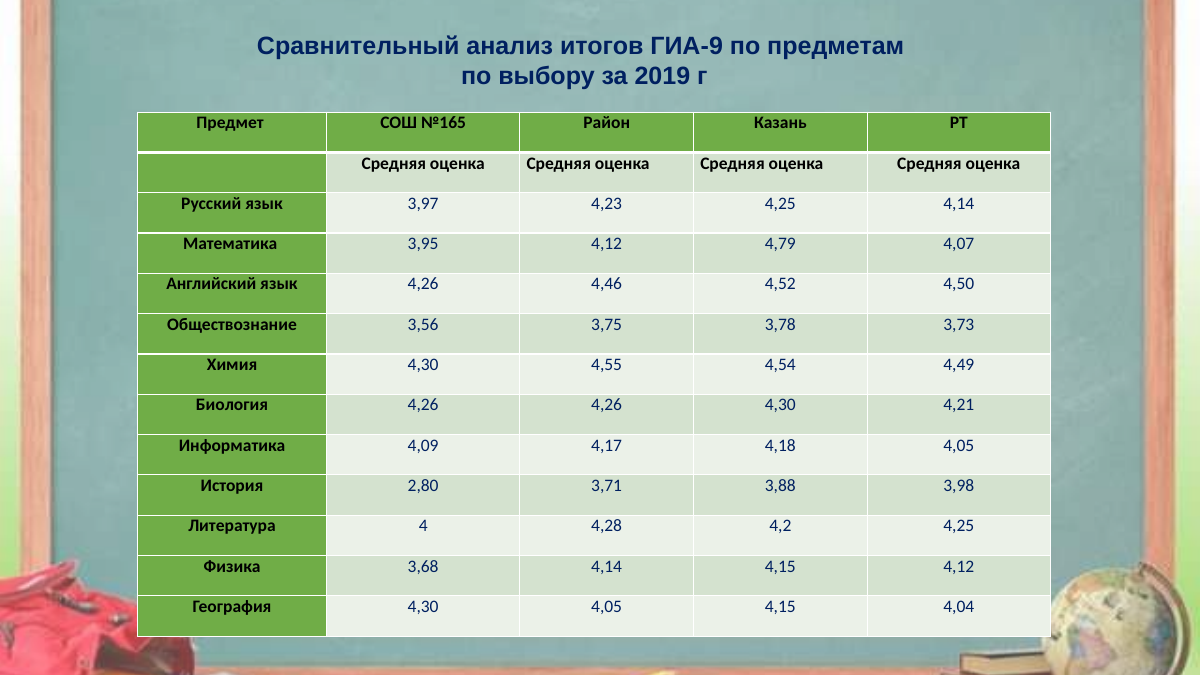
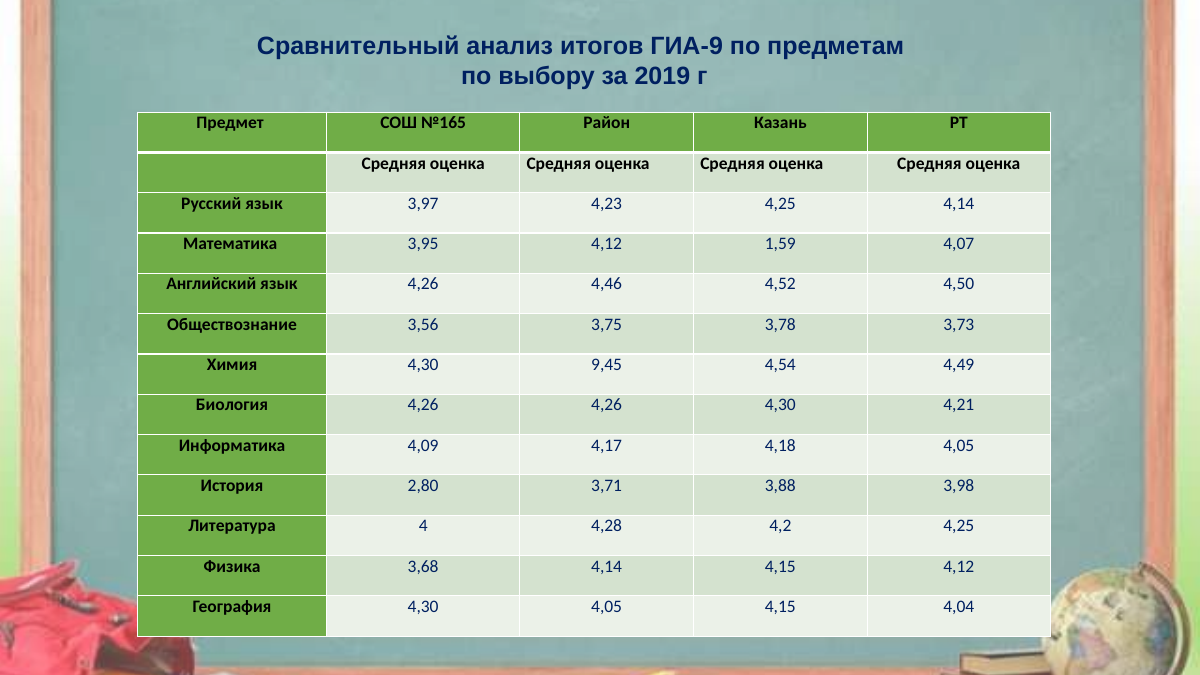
4,79: 4,79 -> 1,59 (780, 244)
4,55: 4,55 -> 9,45 (607, 365)
